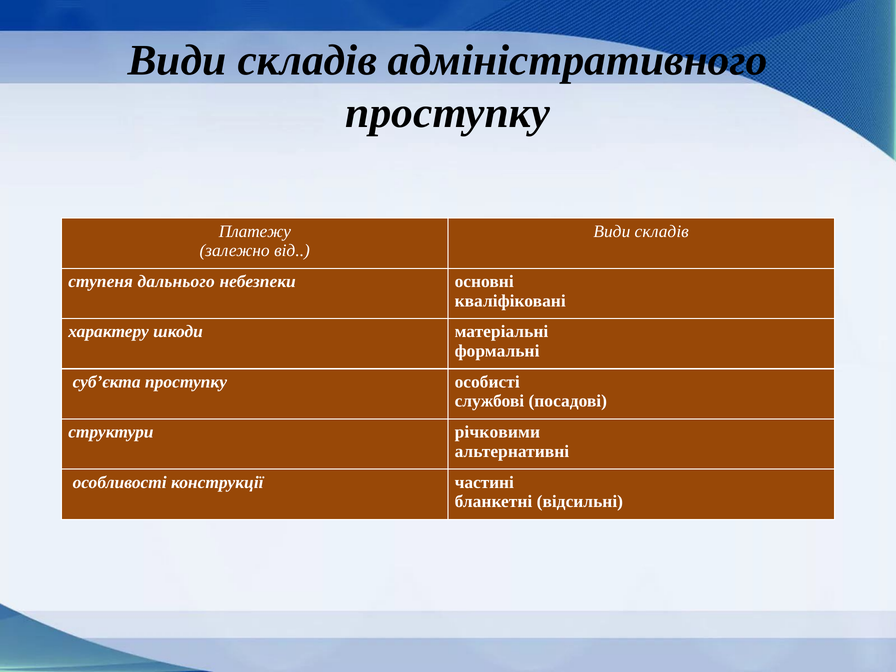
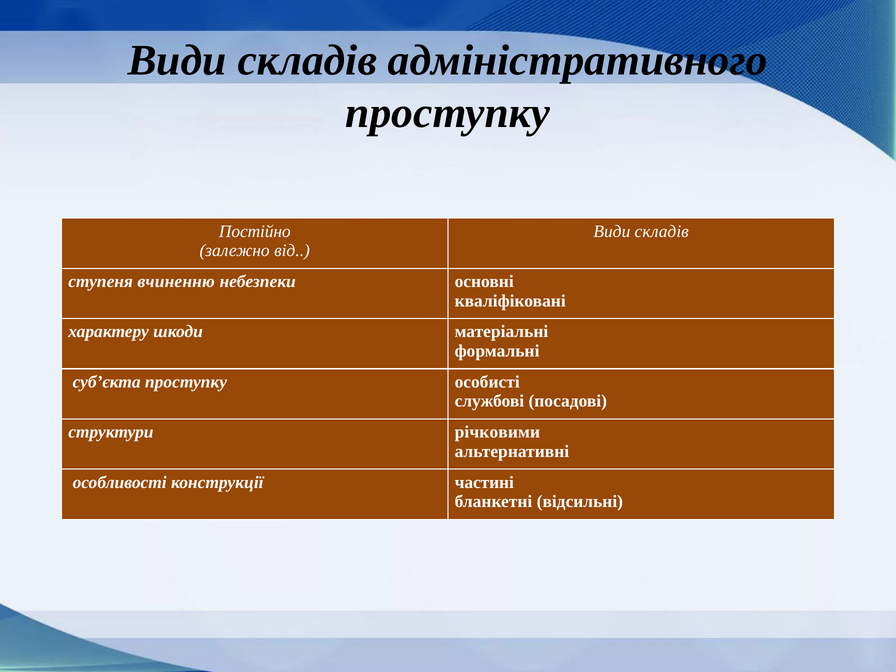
Платежу: Платежу -> Постійно (255, 231)
дальнього: дальнього -> вчиненню (176, 281)
